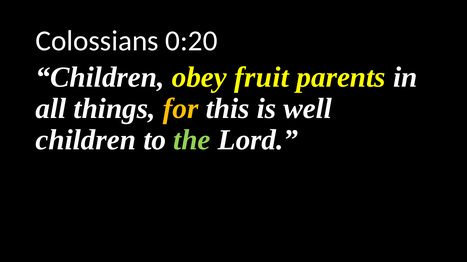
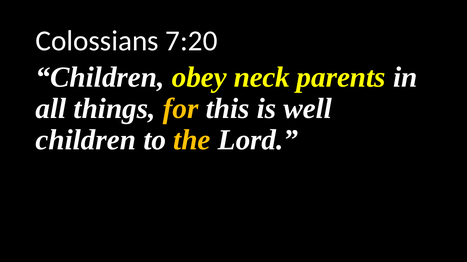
0:20: 0:20 -> 7:20 (191, 41)
fruit: fruit -> neck (262, 77)
the colour: light green -> yellow (192, 140)
